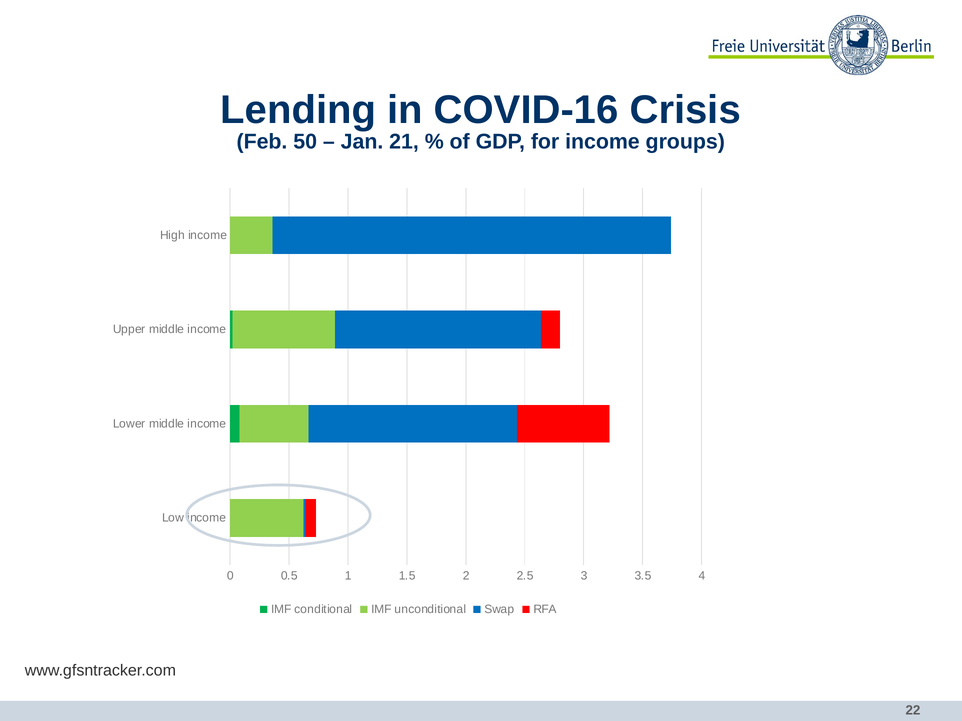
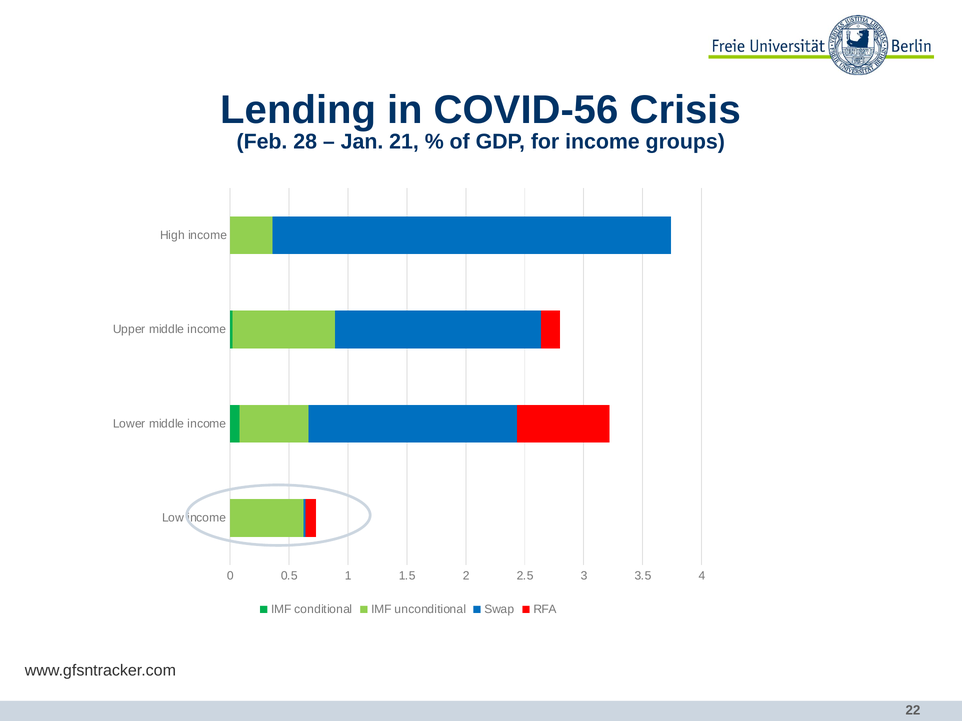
COVID-16: COVID-16 -> COVID-56 (526, 110)
50: 50 -> 28 (305, 142)
